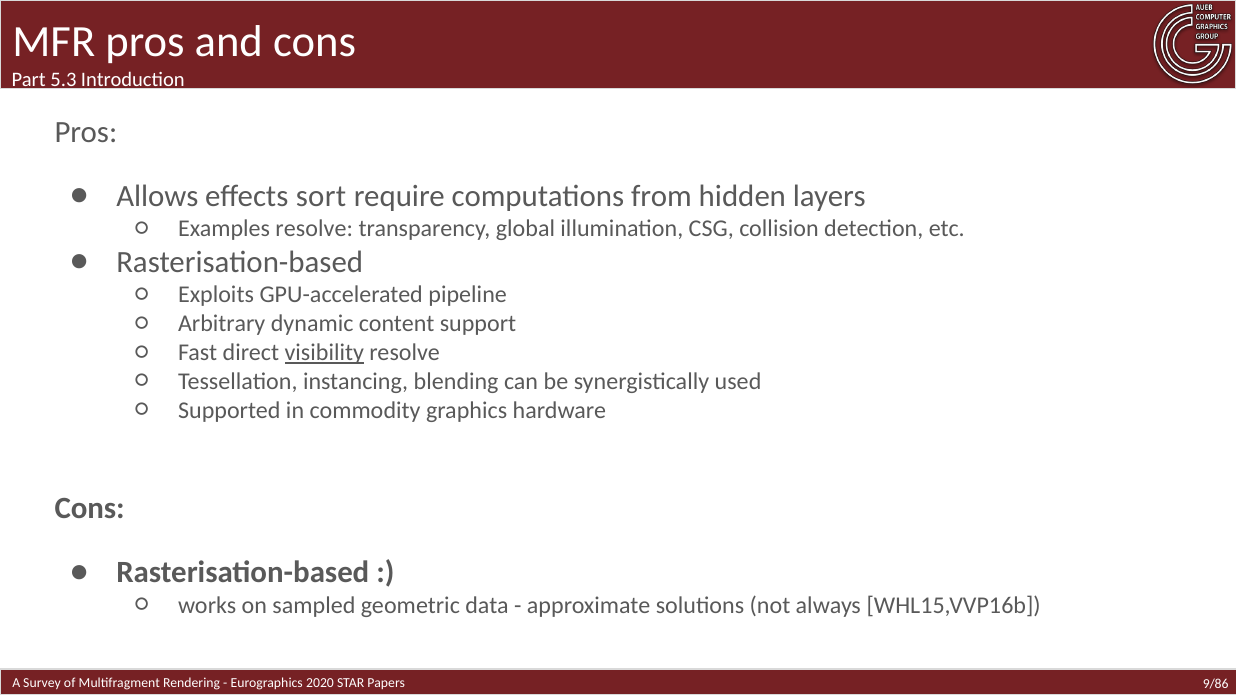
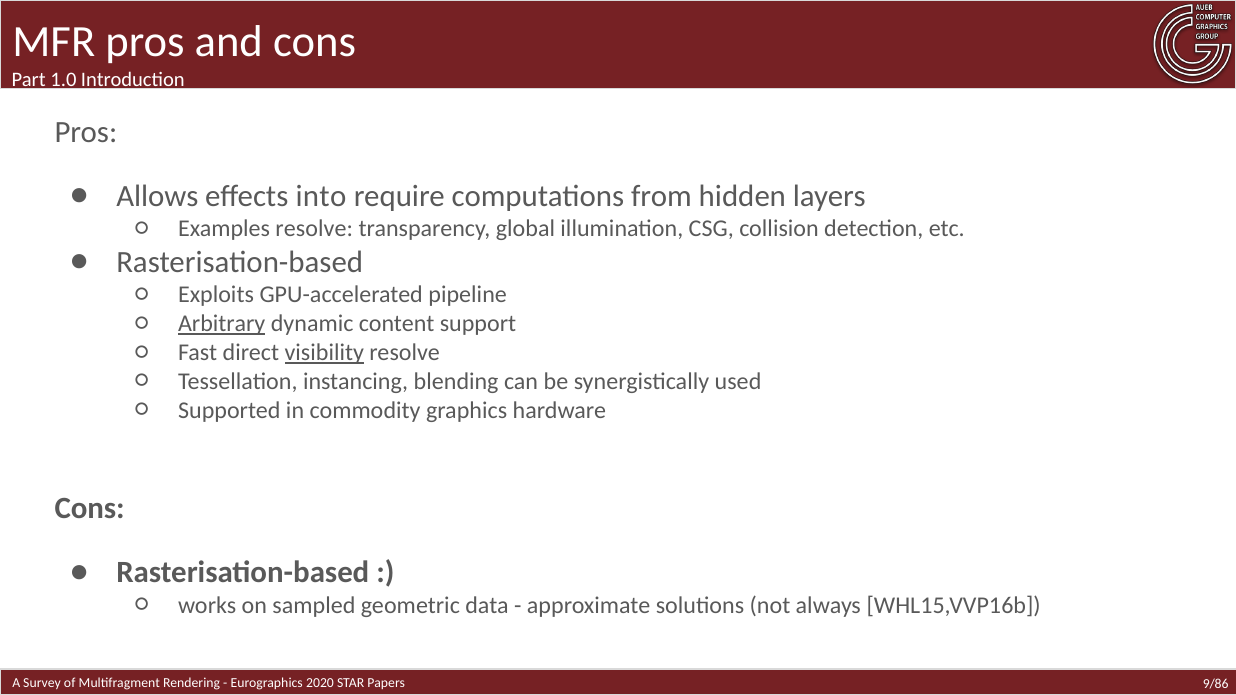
5.3: 5.3 -> 1.0 (63, 80)
sort: sort -> into (321, 197)
Arbitrary underline: none -> present (222, 324)
